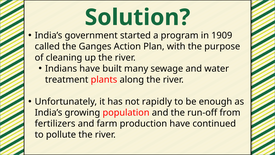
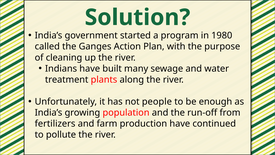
1909: 1909 -> 1980 (222, 35)
rapidly: rapidly -> people (157, 101)
